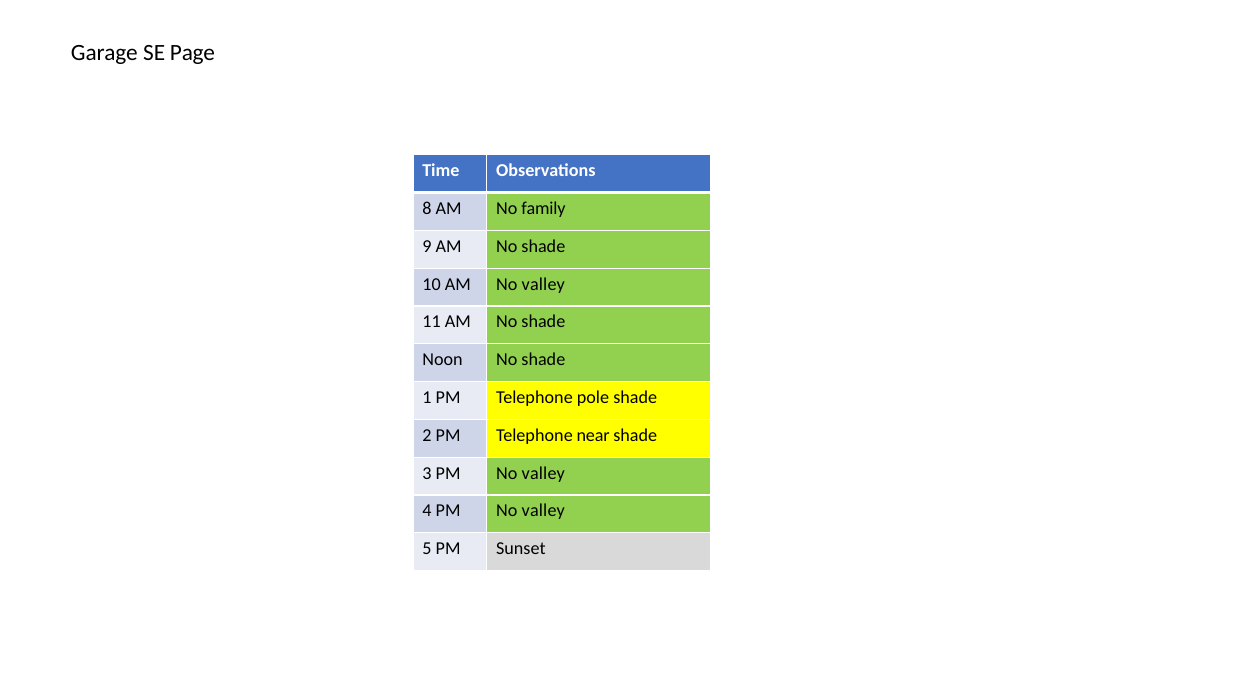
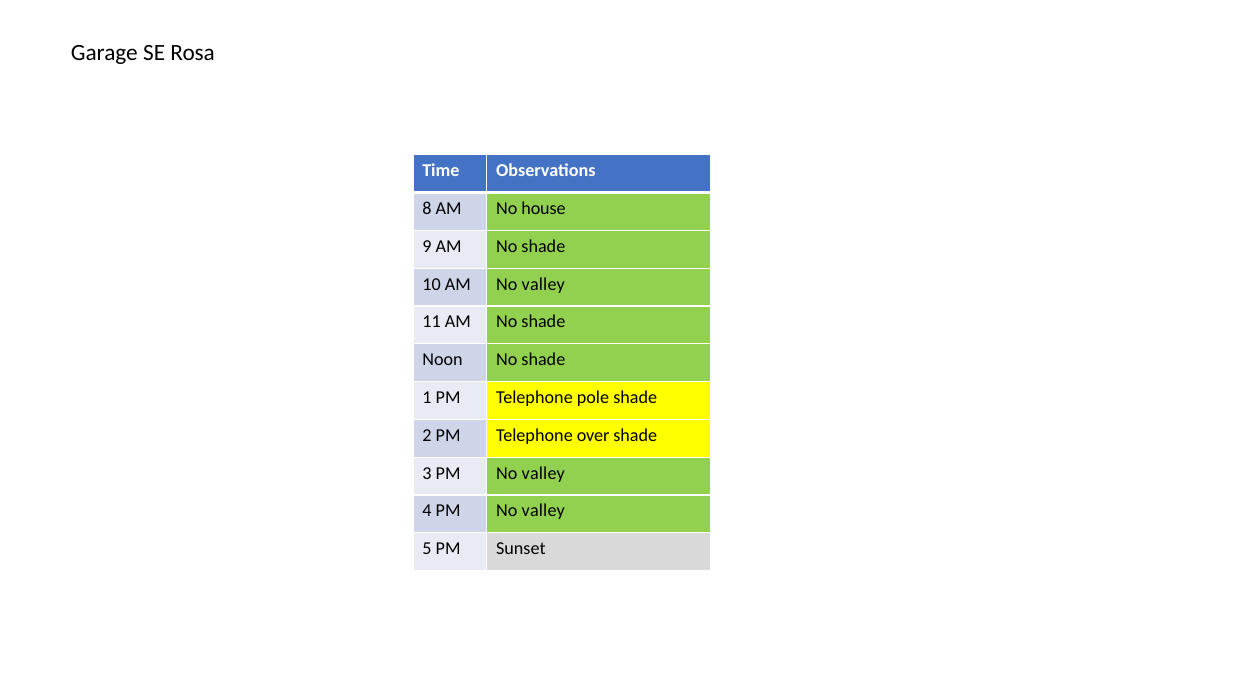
Page: Page -> Rosa (193, 53)
family: family -> house (543, 209)
near: near -> over (593, 435)
